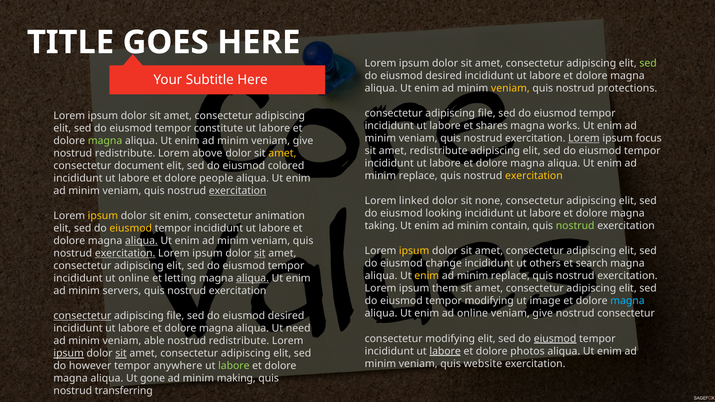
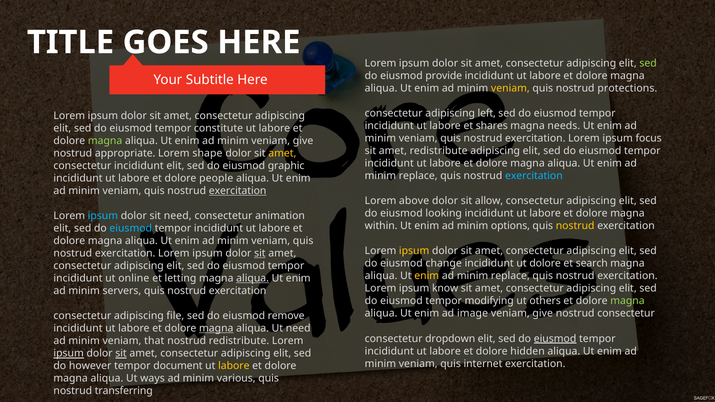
desired: desired -> provide (444, 76)
file: file -> left (487, 113)
works: works -> needs (564, 126)
Lorem underline: present -> none (584, 138)
redistribute: redistribute -> appropriate (125, 153)
above: above -> shape (207, 153)
consectetur document: document -> incididunt (139, 166)
colored: colored -> graphic (286, 166)
exercitation colour: yellow -> light blue (534, 176)
linked: linked -> above (414, 201)
none: none -> allow (489, 201)
ipsum colour: yellow -> light blue (103, 216)
sit enim: enim -> need (178, 216)
taking: taking -> within (381, 226)
contain: contain -> options (510, 226)
nostrud colour: light green -> yellow (575, 226)
eiusmod colour: yellow -> light blue (131, 228)
aliqua underline: present -> none (141, 241)
exercitation underline: present -> none (125, 253)
ut others: others -> dolore (545, 264)
them: them -> know (445, 289)
image: image -> others (545, 301)
magna colour: light blue -> light green (627, 301)
ad online: online -> image (473, 314)
consectetur underline: present -> none (82, 316)
desired: desired -> remove (286, 316)
magna underline: none -> present (216, 329)
consectetur modifying: modifying -> dropdown (450, 339)
able: able -> that (154, 341)
labore underline: present -> none (445, 351)
photos: photos -> hidden (528, 351)
website: website -> internet (483, 364)
anywhere: anywhere -> document (178, 366)
labore colour: light green -> yellow (234, 366)
gone: gone -> ways (153, 379)
making: making -> various (236, 379)
